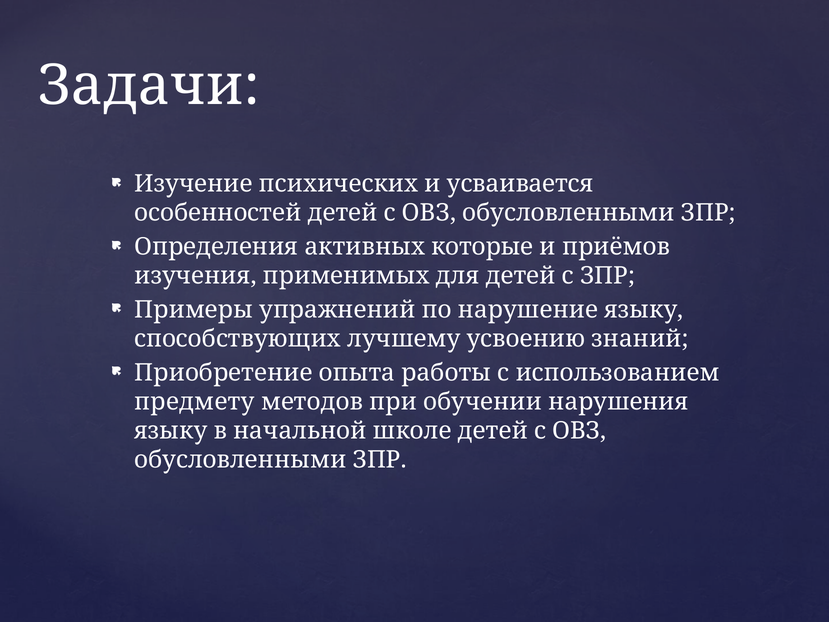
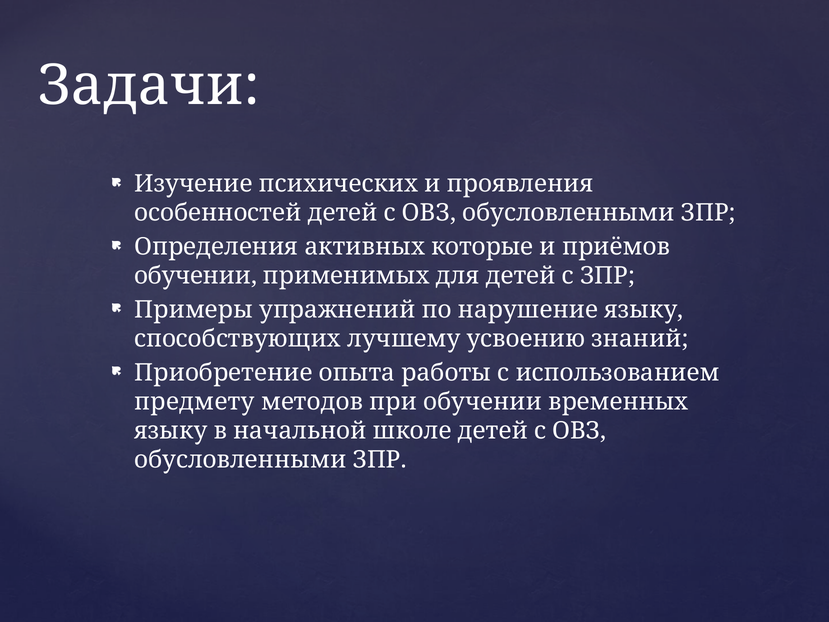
усваивается: усваивается -> проявления (520, 184)
изучения: изучения -> обучении (196, 276)
нарушения: нарушения -> временных (618, 401)
